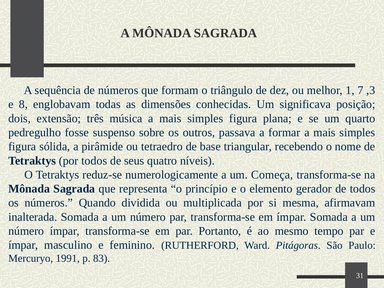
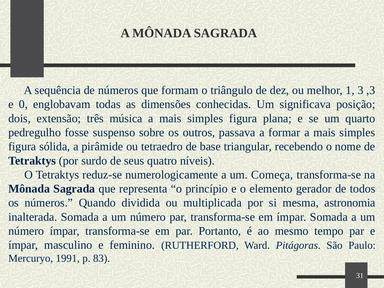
7: 7 -> 3 (360, 90)
8: 8 -> 0 (23, 104)
por todos: todos -> surdo (94, 161)
afirmavam: afirmavam -> astronomia (350, 203)
